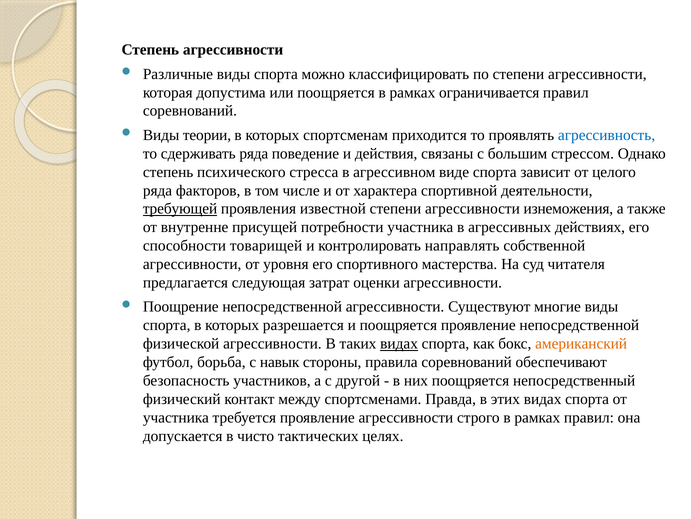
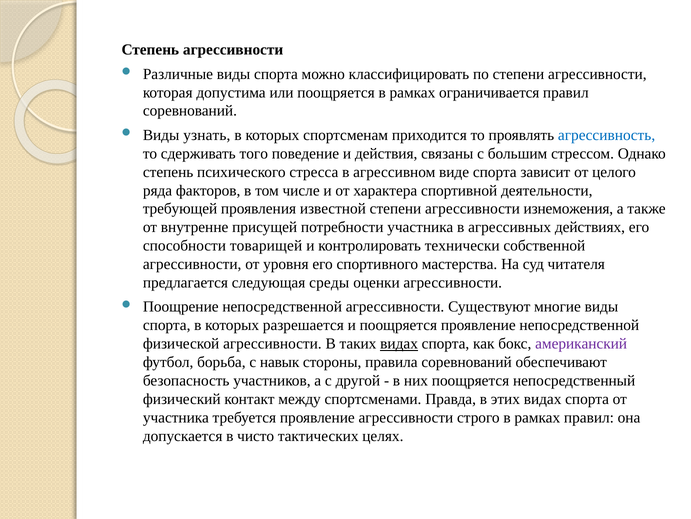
теории: теории -> узнать (207, 135)
сдерживать ряда: ряда -> того (254, 153)
требующей underline: present -> none (180, 209)
направлять: направлять -> технически (462, 245)
затрат: затрат -> среды (329, 282)
американский colour: orange -> purple (581, 343)
